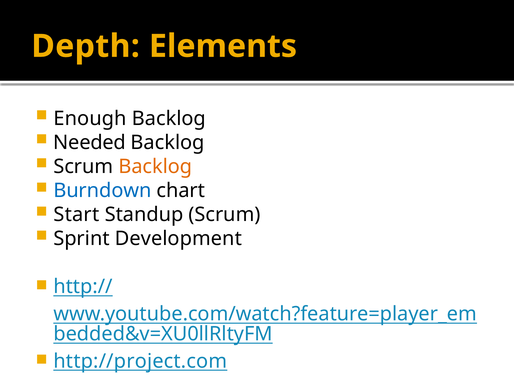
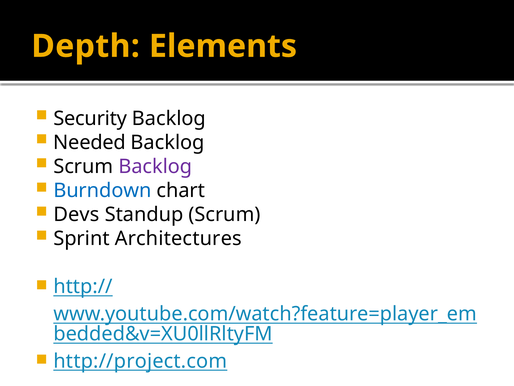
Enough: Enough -> Security (90, 118)
Backlog colour: orange -> purple (155, 166)
Start: Start -> Devs (76, 214)
Development: Development -> Architectures (178, 238)
